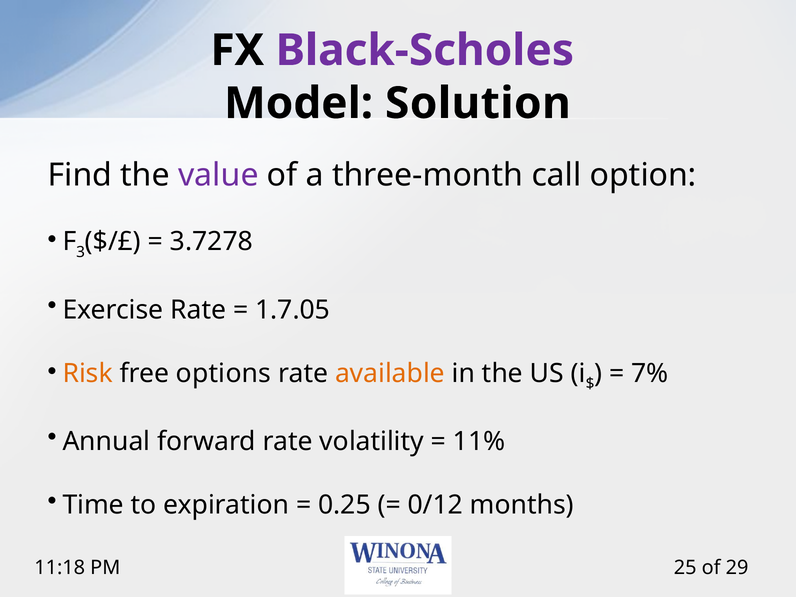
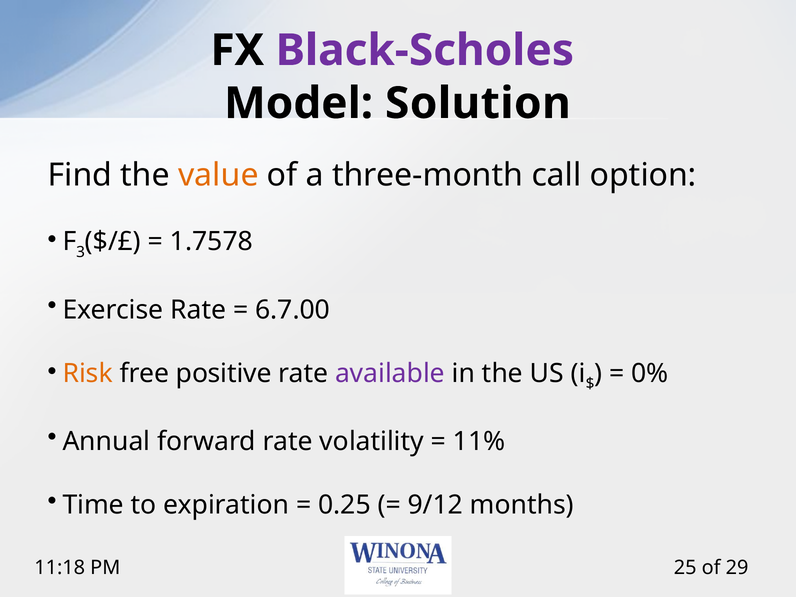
value colour: purple -> orange (218, 175)
3.7278: 3.7278 -> 1.7578 (211, 242)
1.7.05: 1.7.05 -> 6.7.00 (293, 310)
options: options -> positive (224, 373)
available colour: orange -> purple (390, 373)
7%: 7% -> 0% (650, 373)
0/12: 0/12 -> 9/12 (435, 505)
